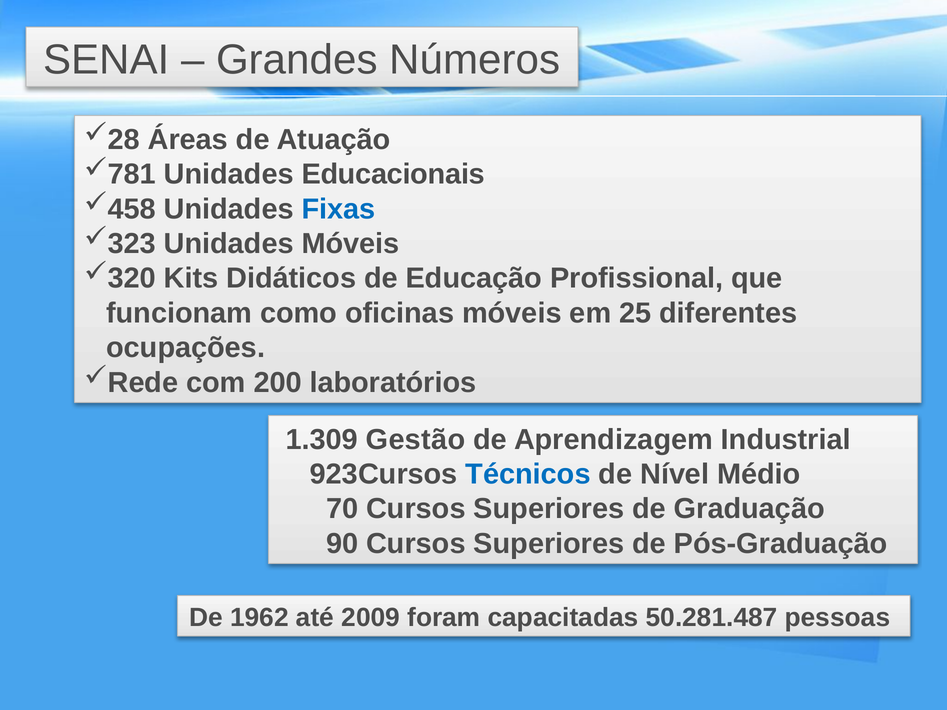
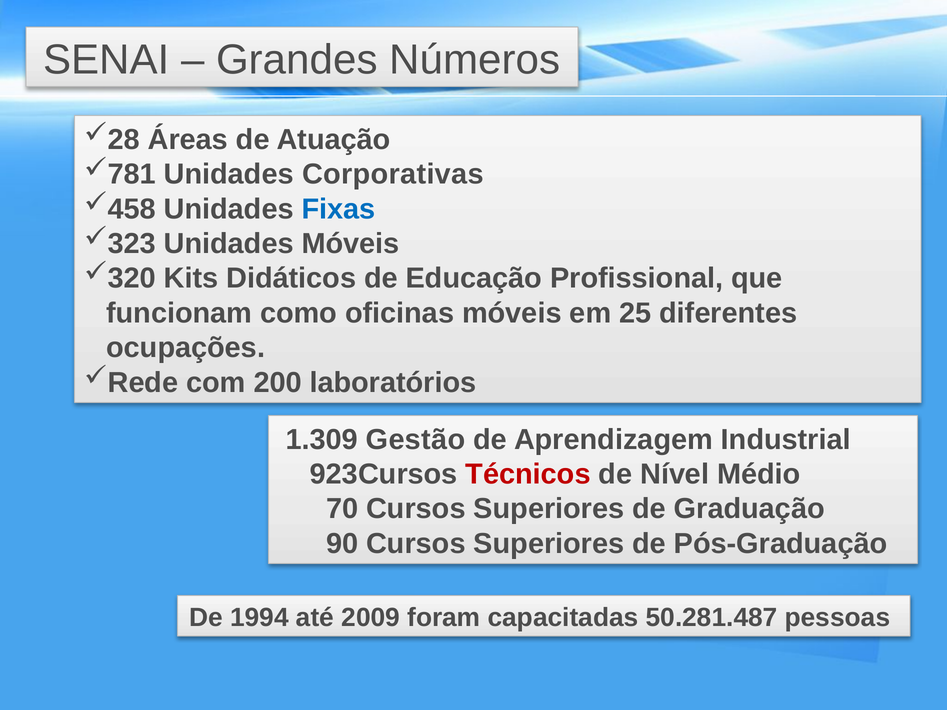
Educacionais: Educacionais -> Corporativas (393, 174)
Técnicos colour: blue -> red (528, 474)
1962: 1962 -> 1994 (259, 618)
